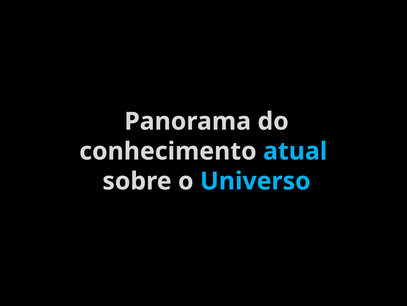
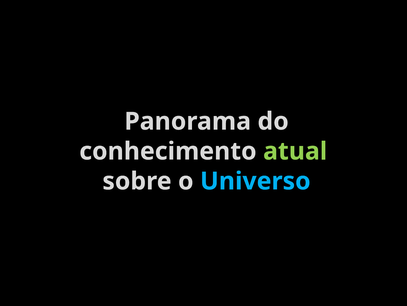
atual colour: light blue -> light green (295, 151)
